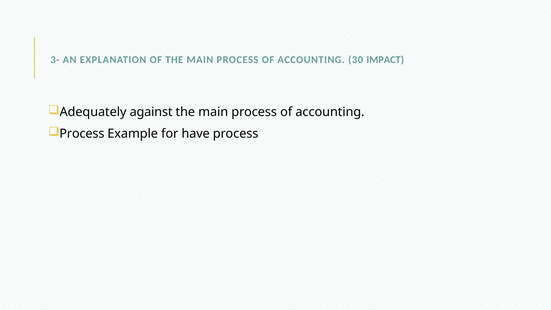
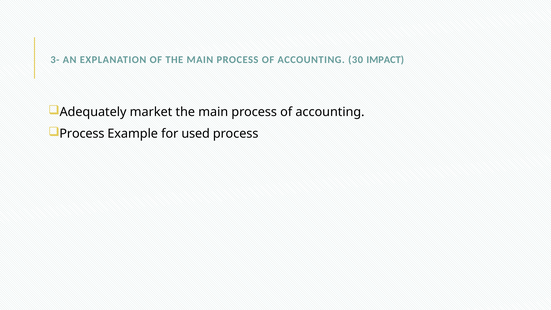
against: against -> market (151, 112)
have: have -> used (196, 134)
